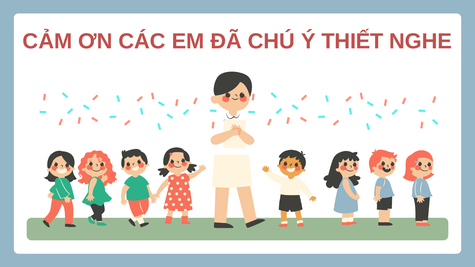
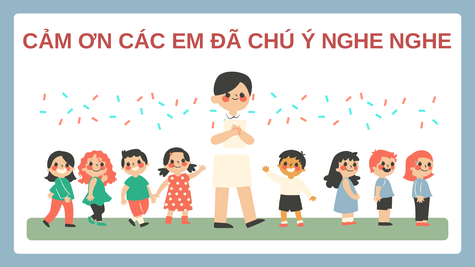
Ý THIẾT: THIẾT -> NGHE (352, 41)
